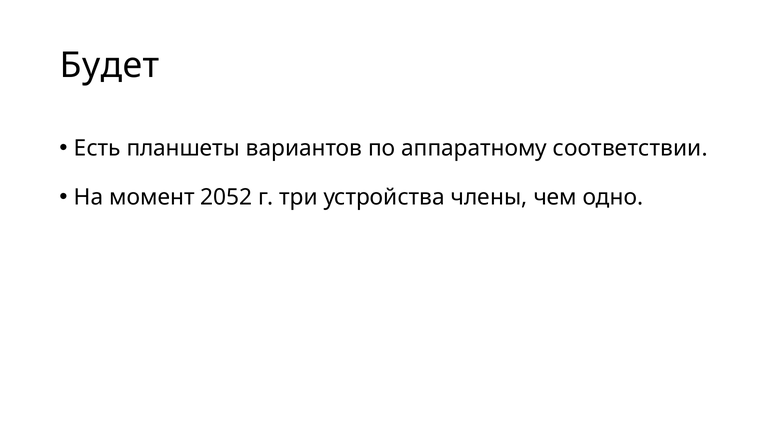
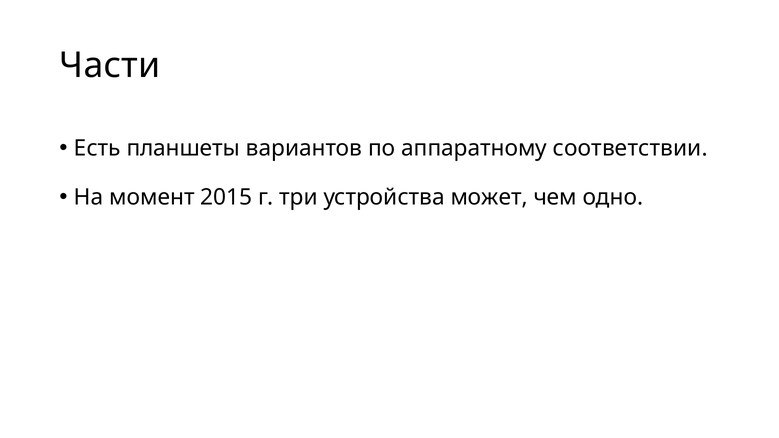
Будет: Будет -> Части (110, 65)
2052: 2052 -> 2015 (226, 197)
члены: члены -> может (489, 197)
